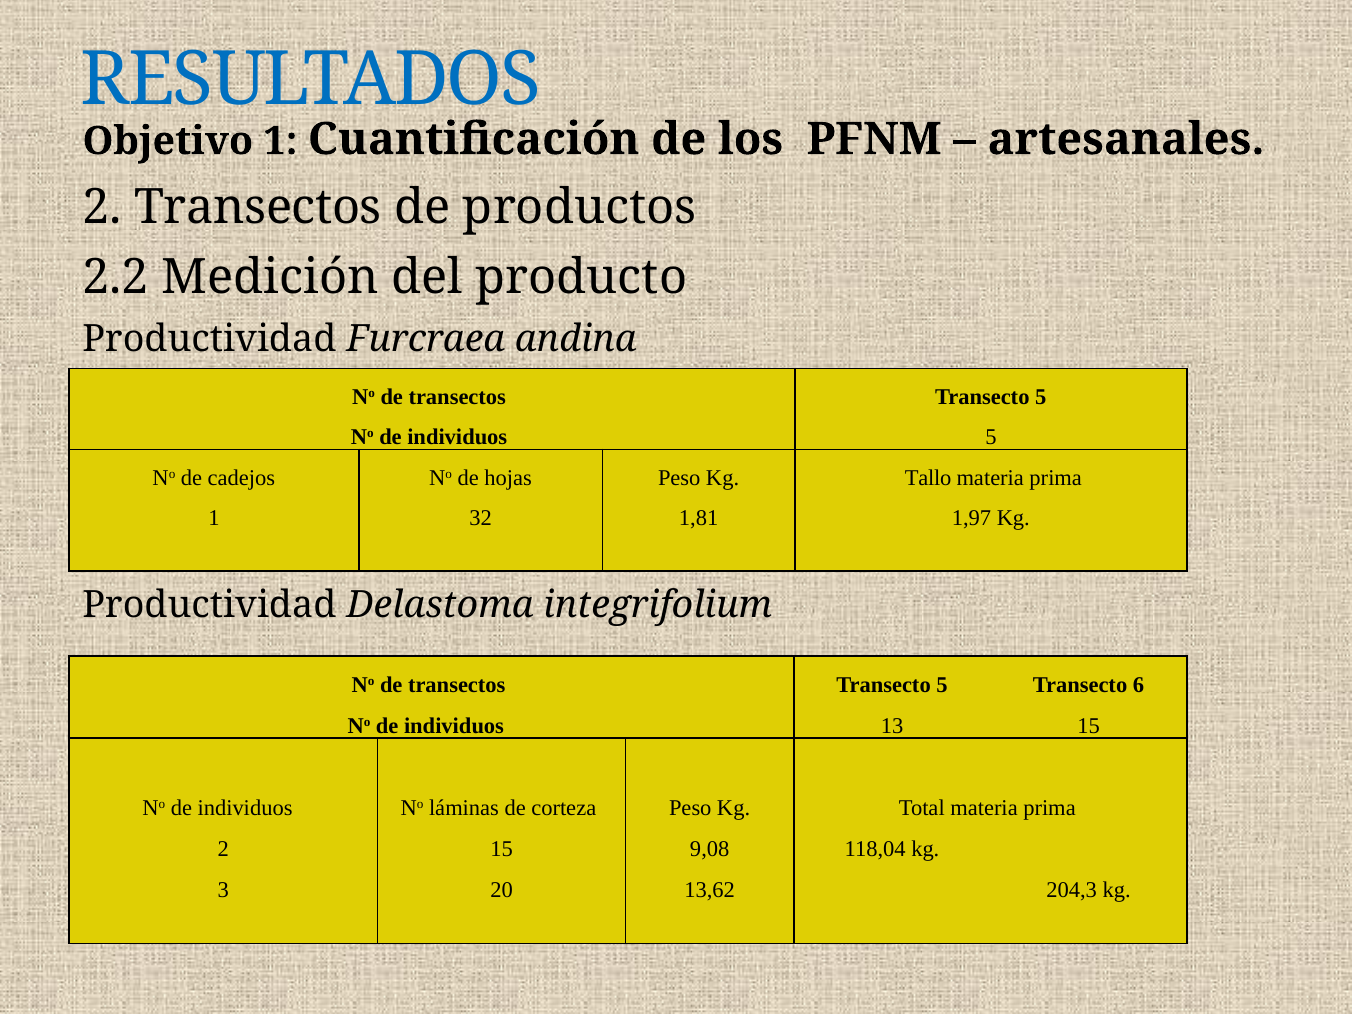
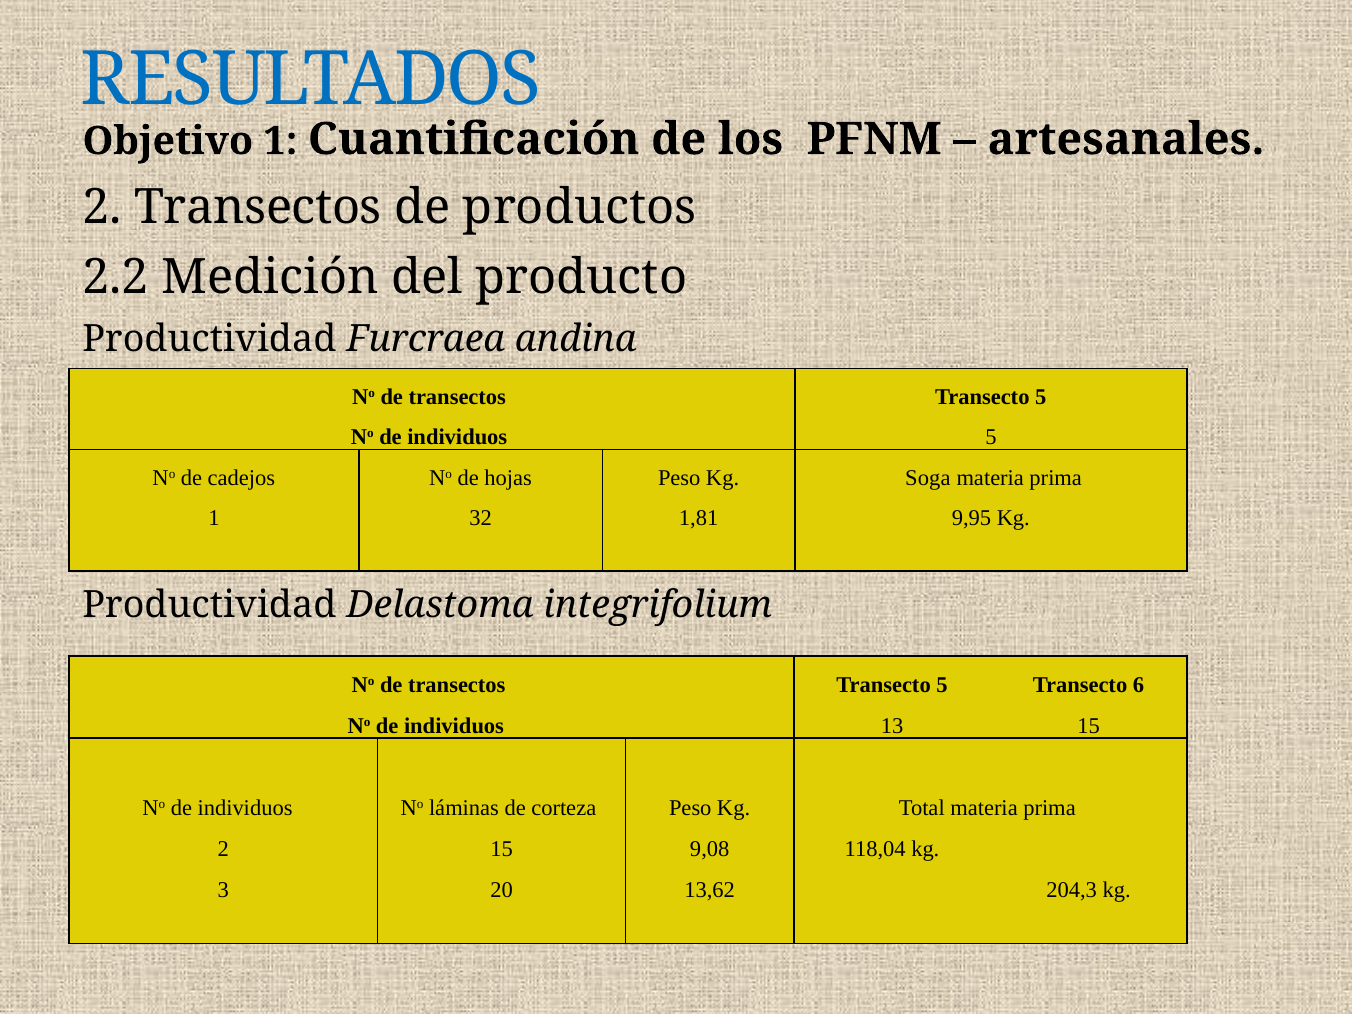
Tallo: Tallo -> Soga (928, 478)
1,97: 1,97 -> 9,95 (971, 518)
